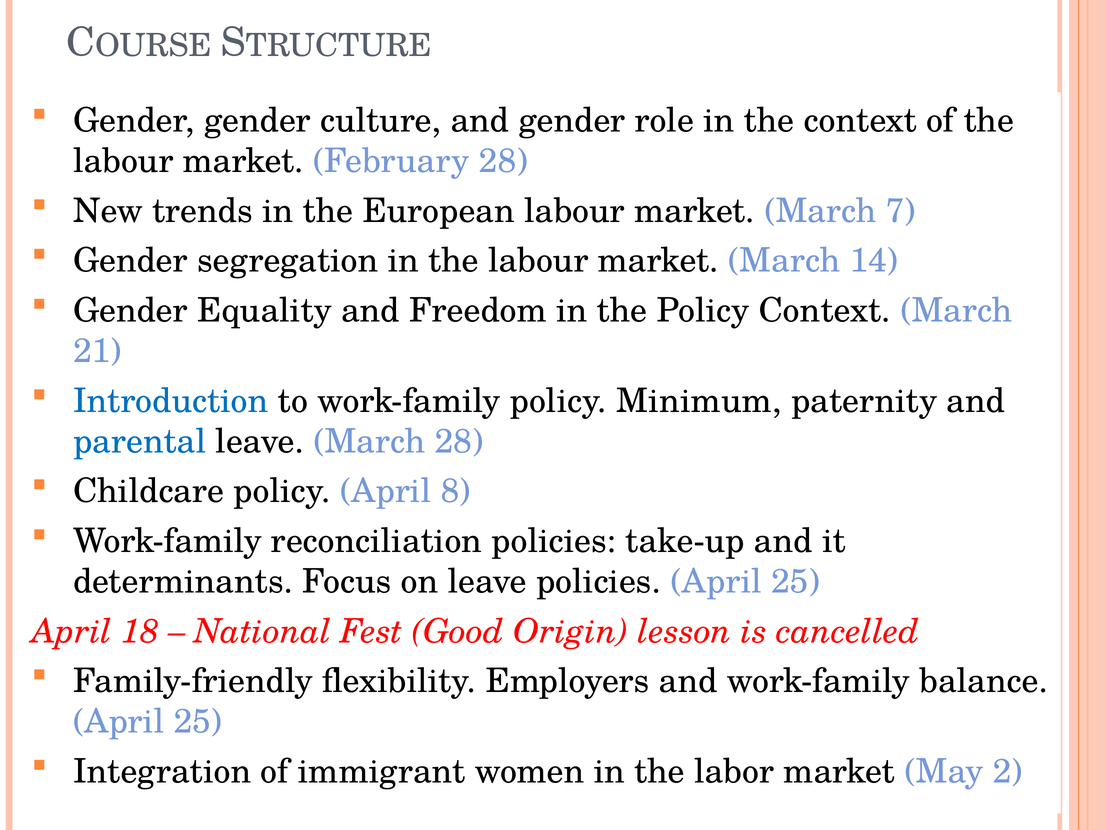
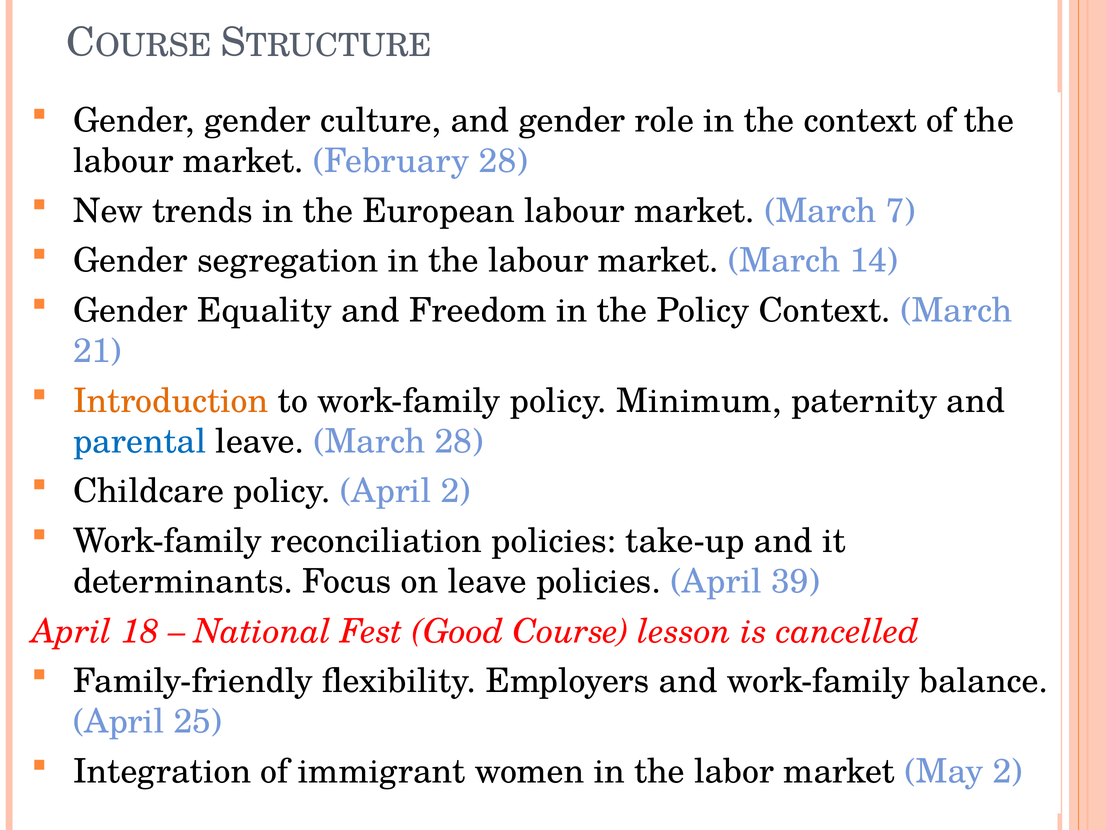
Introduction colour: blue -> orange (171, 401)
April 8: 8 -> 2 (456, 491)
policies April 25: 25 -> 39 (796, 581)
Origin: Origin -> Course (571, 631)
